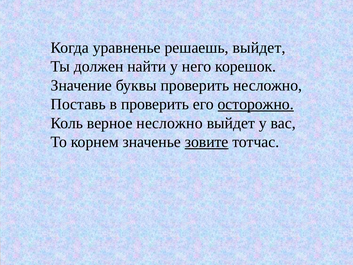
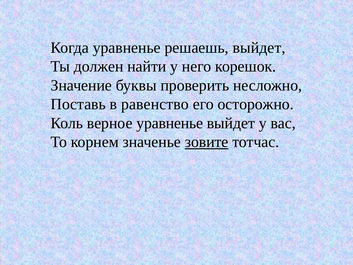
в проверить: проверить -> равенство (155, 104)
осторожно underline: present -> none (256, 104)
верное несложно: несложно -> уравненье (170, 123)
